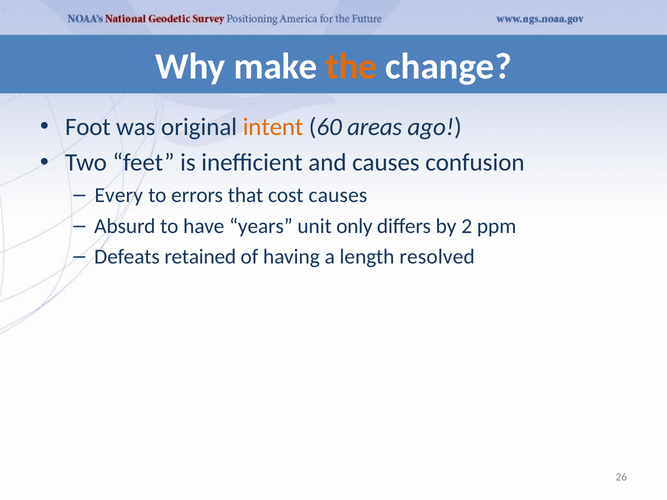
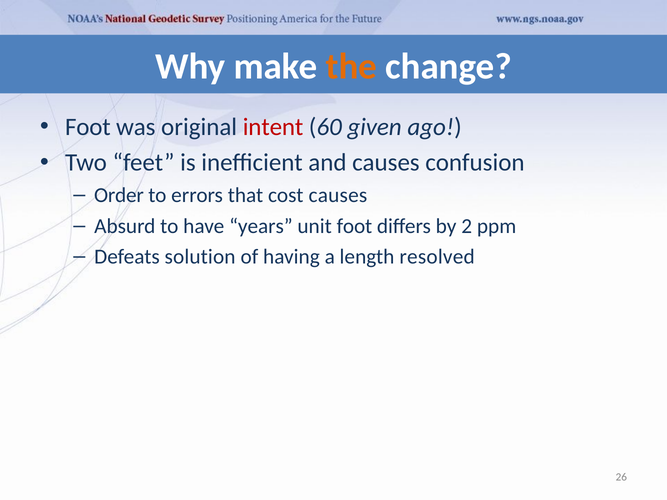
intent colour: orange -> red (273, 127)
areas: areas -> given (375, 127)
Every: Every -> Order (119, 196)
unit only: only -> foot (354, 226)
retained: retained -> solution (200, 257)
